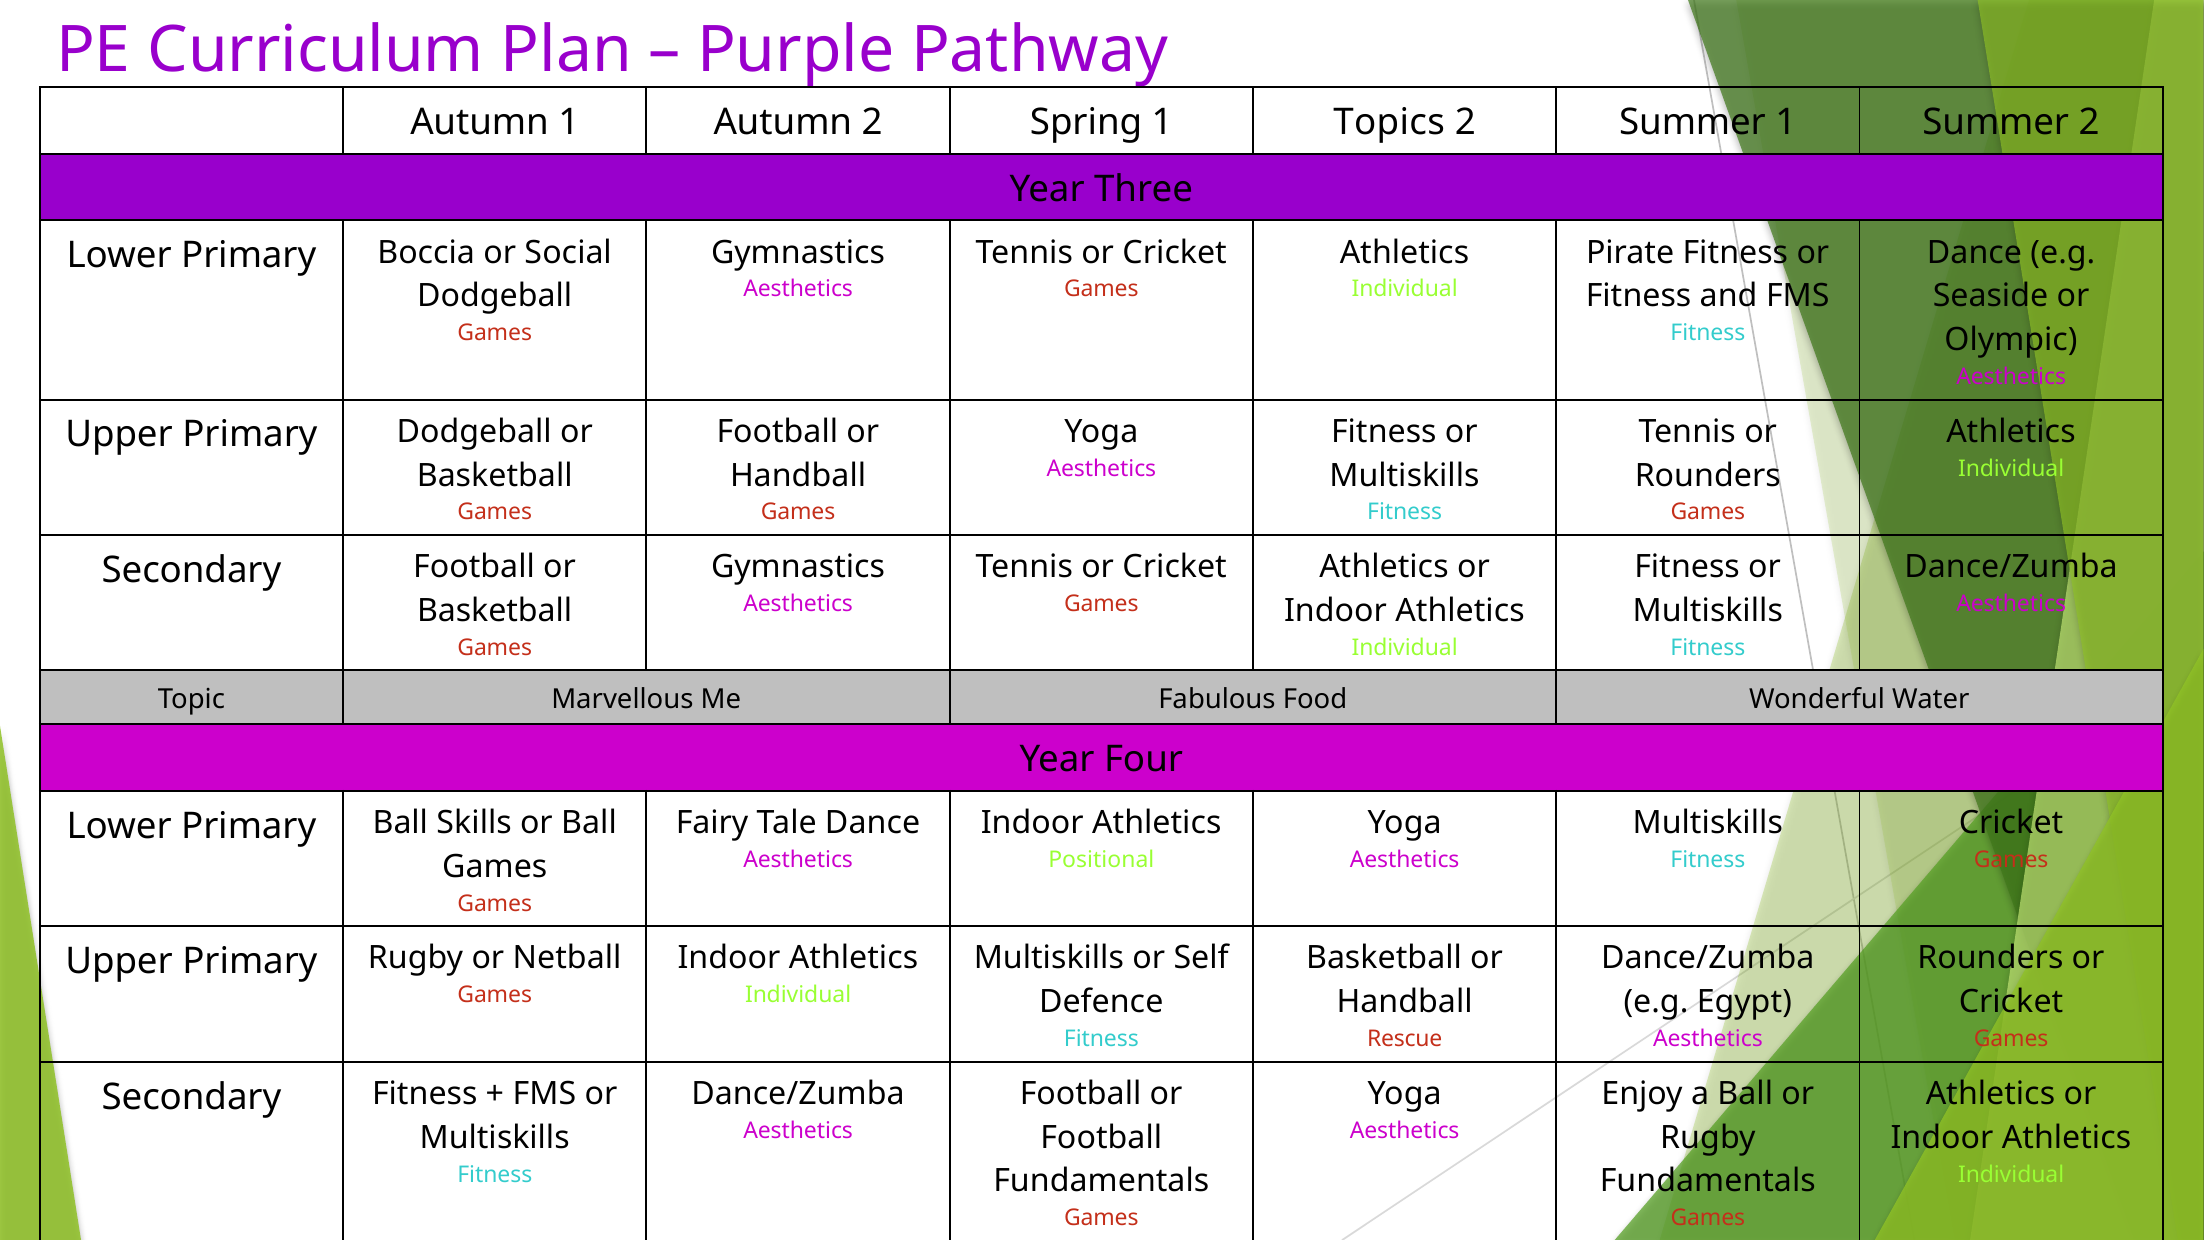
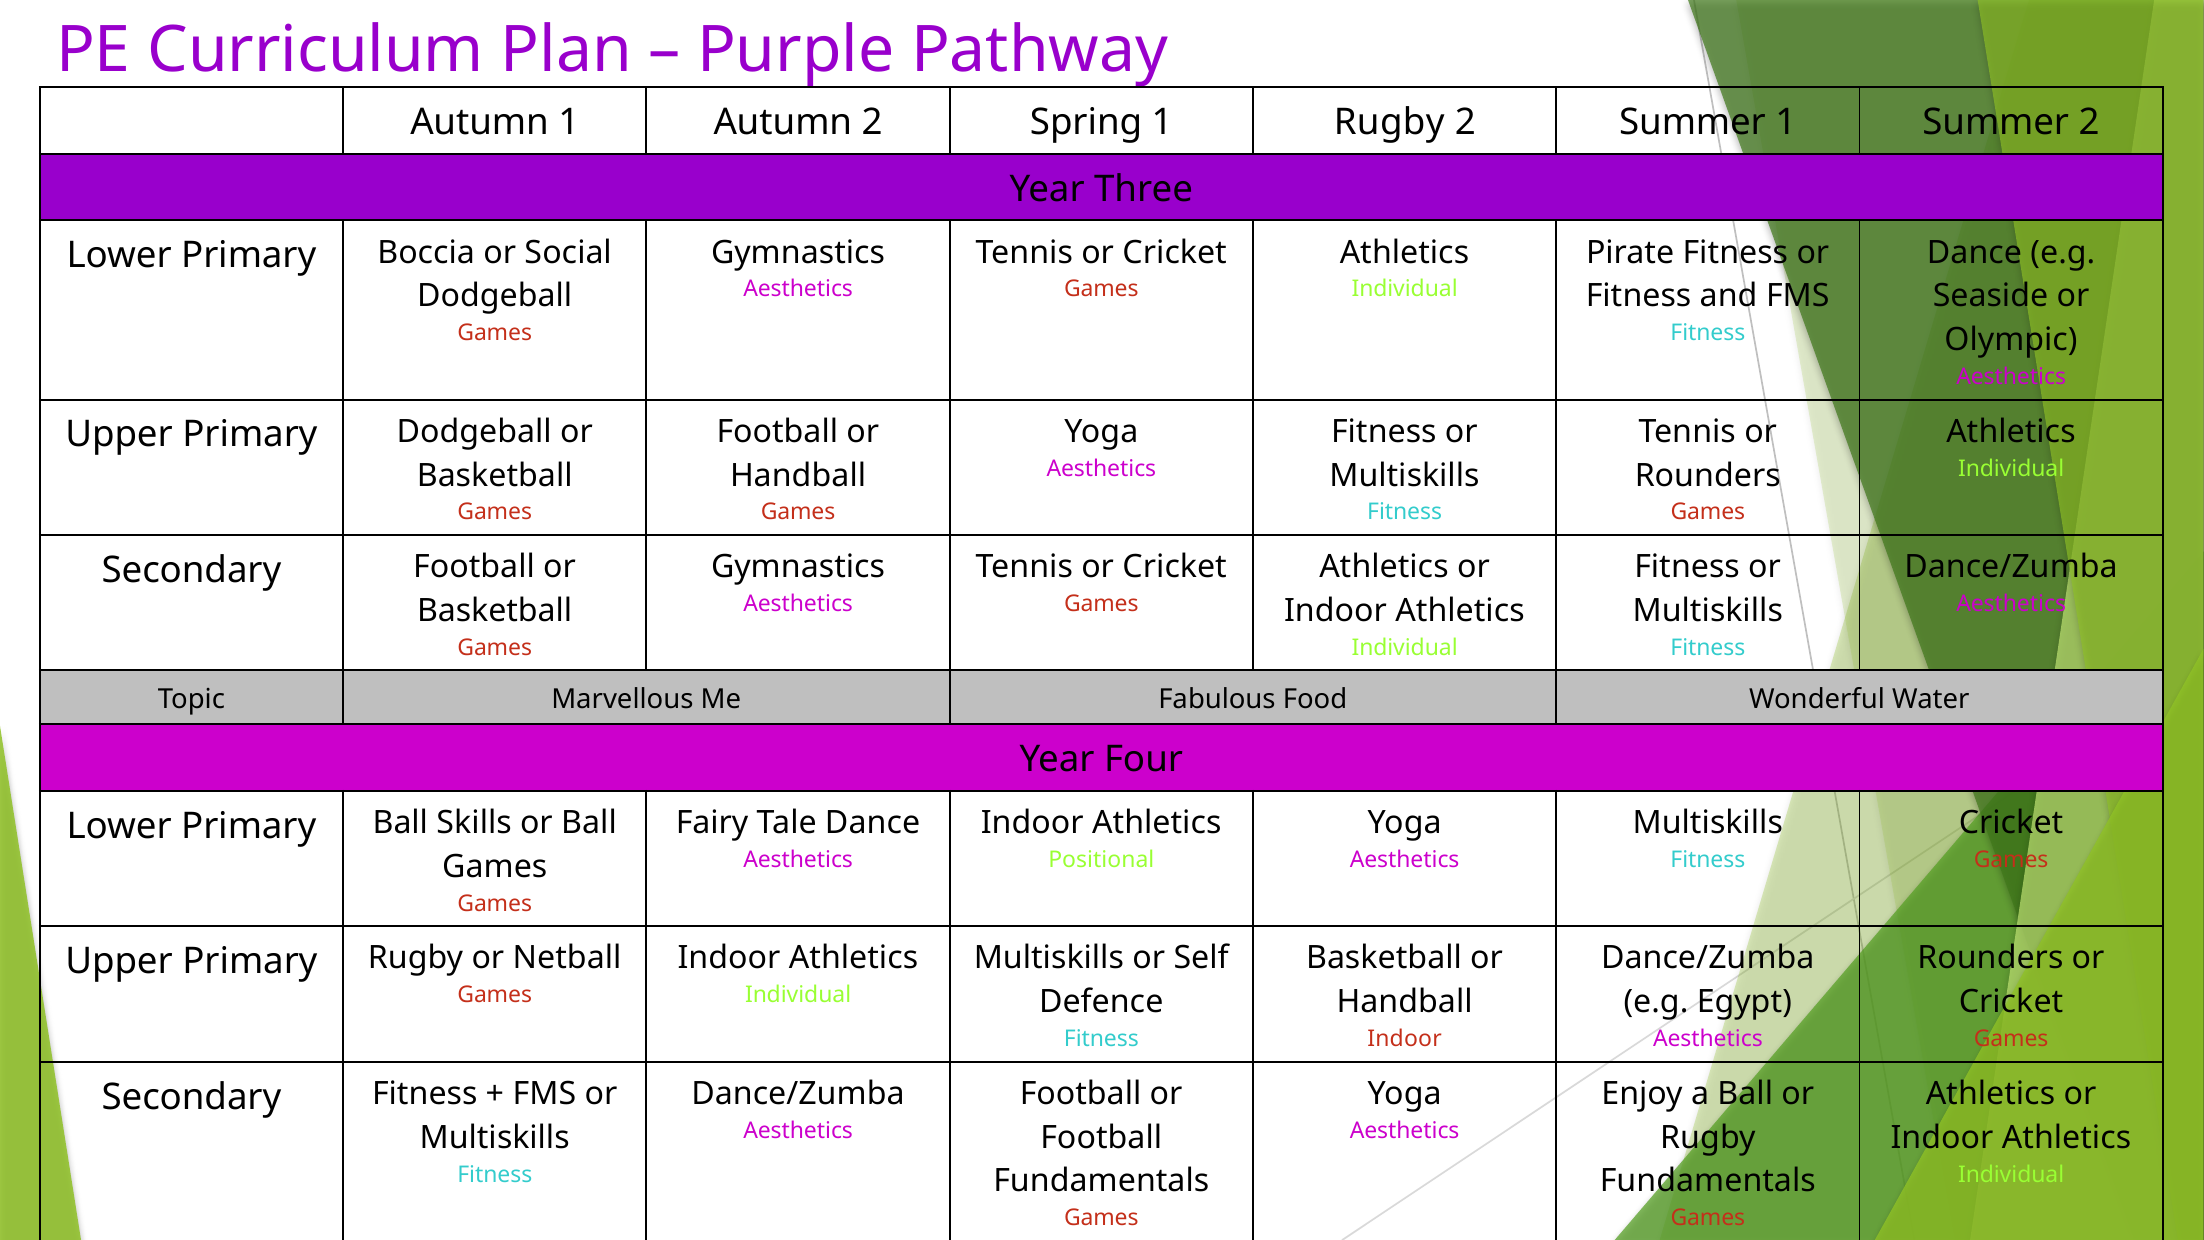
1 Topics: Topics -> Rugby (1389, 123)
Rescue: Rescue -> Indoor (1405, 1039)
